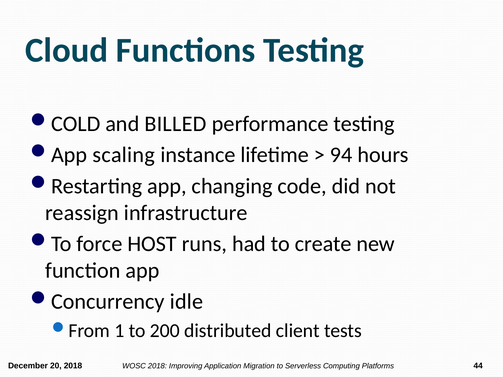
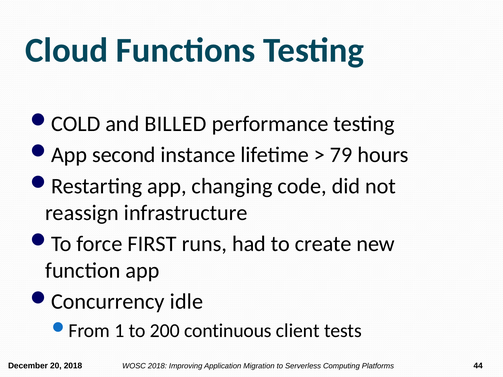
scaling: scaling -> second (124, 155)
94: 94 -> 79 (341, 155)
HOST: HOST -> FIRST (152, 244)
distributed: distributed -> continuous (228, 331)
